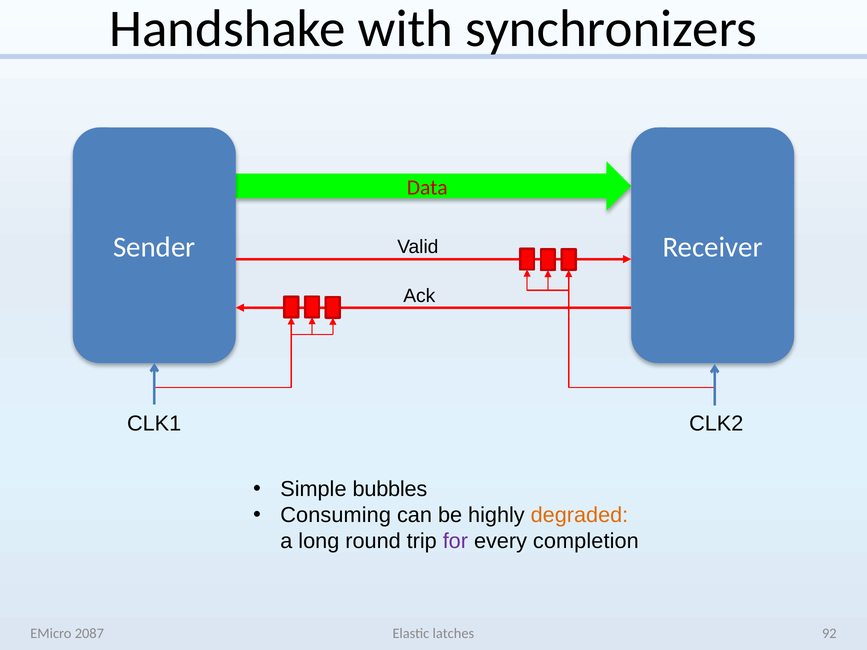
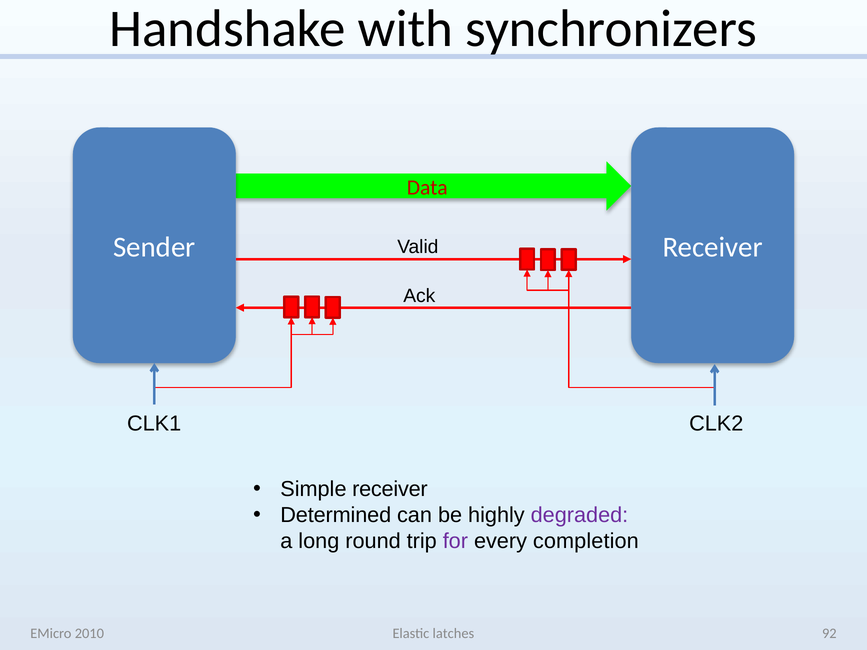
Simple bubbles: bubbles -> receiver (390, 490)
Consuming: Consuming -> Determined (336, 516)
degraded colour: orange -> purple (579, 516)
2087: 2087 -> 2010 (89, 634)
